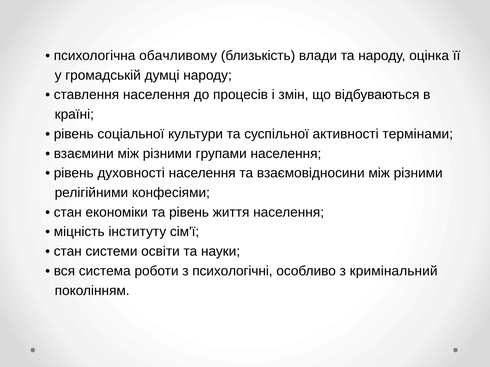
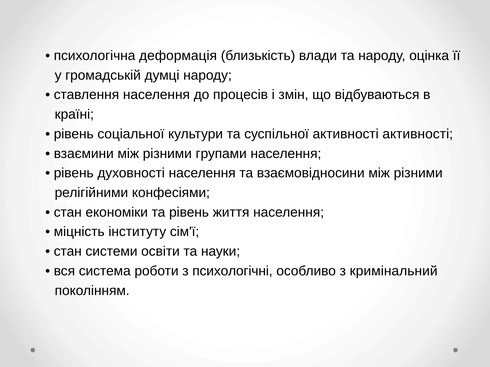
обачливому: обачливому -> деформація (178, 56)
активності термінами: термінами -> активності (418, 134)
